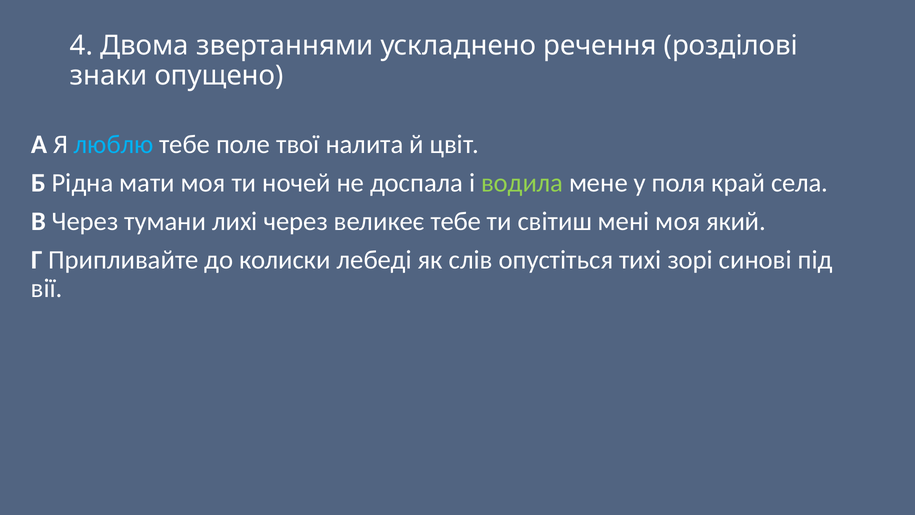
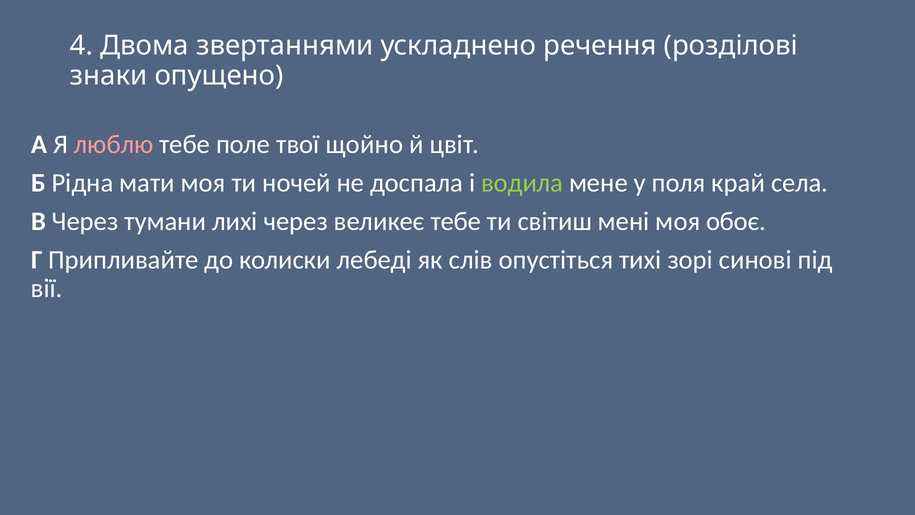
люблю colour: light blue -> pink (114, 145)
налита: налита -> щойно (364, 145)
який: який -> обоє (736, 221)
